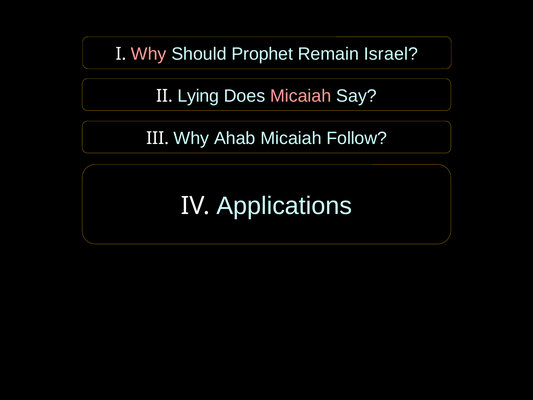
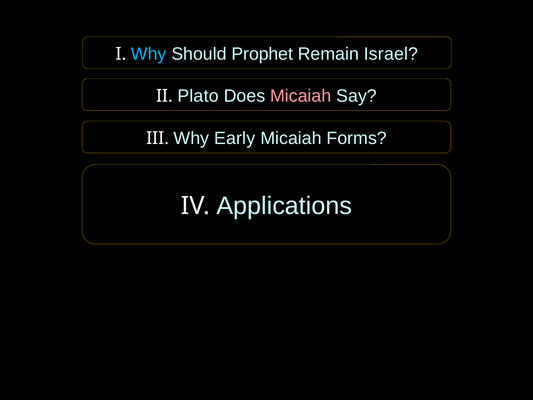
Why colour: pink -> light blue (149, 54)
Lying: Lying -> Plato (198, 96)
Ahab: Ahab -> Early (235, 138)
Follow: Follow -> Forms (357, 138)
